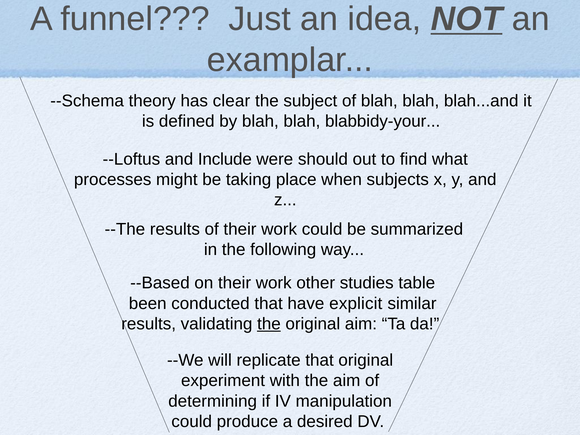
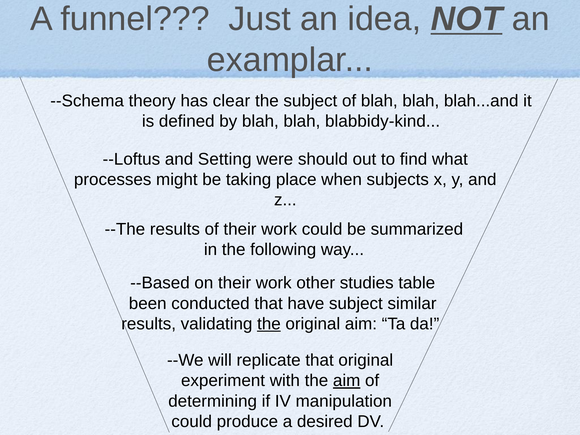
blabbidy-your: blabbidy-your -> blabbidy-kind (383, 121)
Include: Include -> Setting (225, 159)
have explicit: explicit -> subject (356, 303)
aim underline: none -> present (347, 381)
